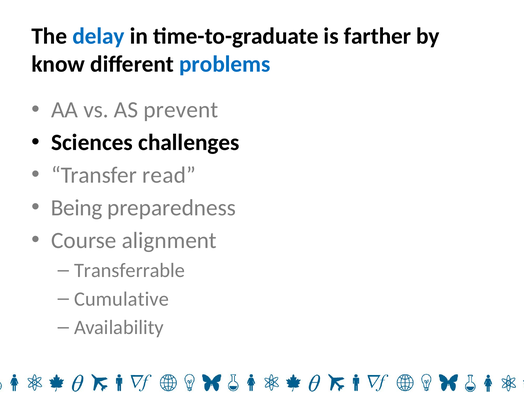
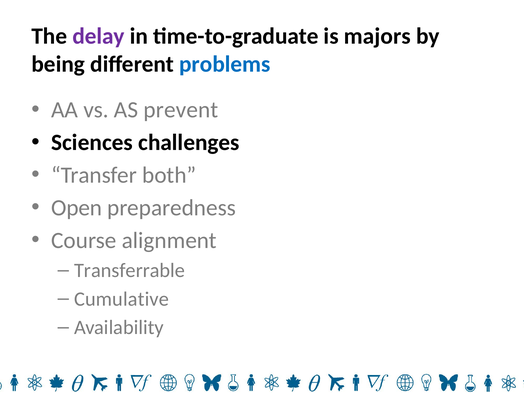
delay colour: blue -> purple (99, 36)
farther: farther -> majors (377, 36)
know: know -> being (58, 64)
read: read -> both (169, 175)
Being: Being -> Open (77, 208)
